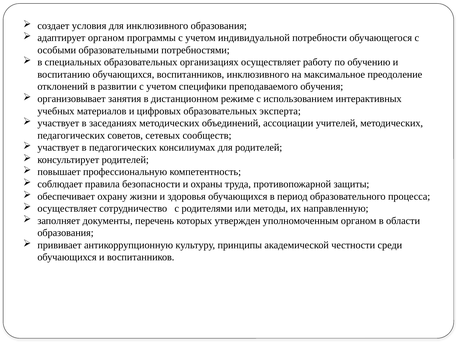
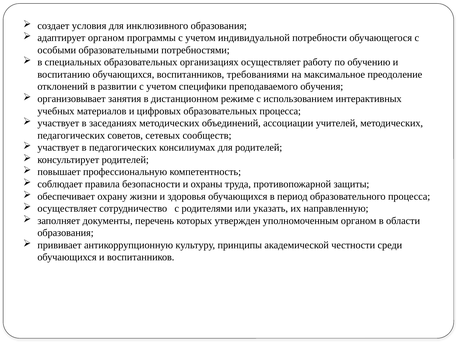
воспитанников инклюзивного: инклюзивного -> требованиями (258, 74)
образовательных эксперта: эксперта -> процесса (280, 111)
методы: методы -> указать (271, 208)
